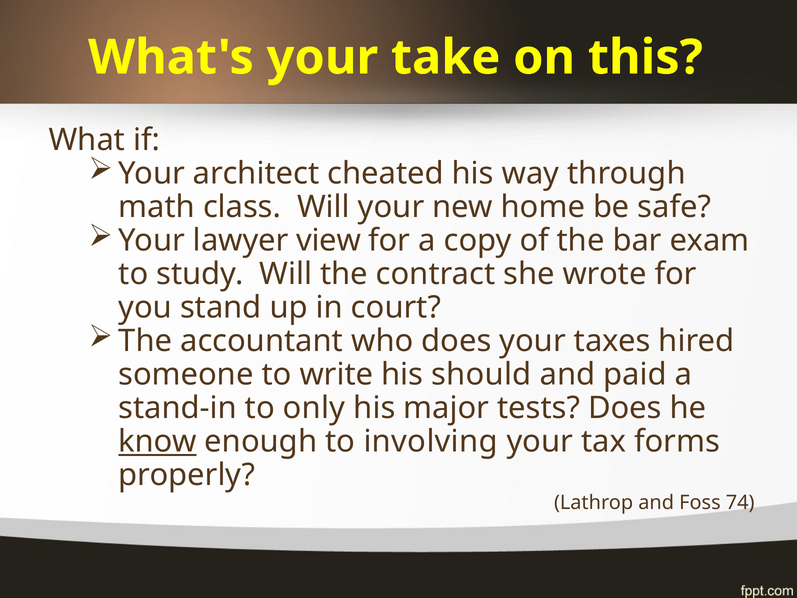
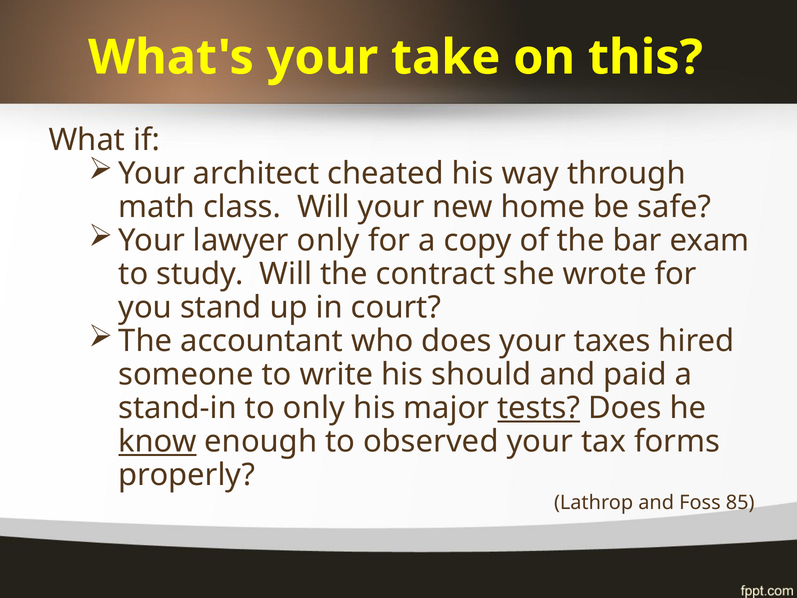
lawyer view: view -> only (328, 240)
tests underline: none -> present (539, 408)
involving: involving -> observed (431, 441)
74: 74 -> 85 (740, 502)
